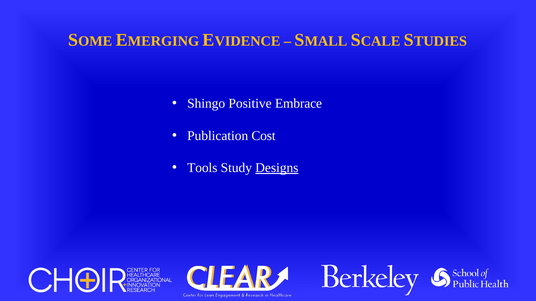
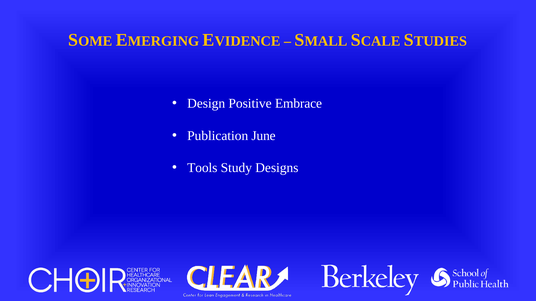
Shingo: Shingo -> Design (206, 104)
Cost: Cost -> June (264, 136)
Designs underline: present -> none (277, 168)
